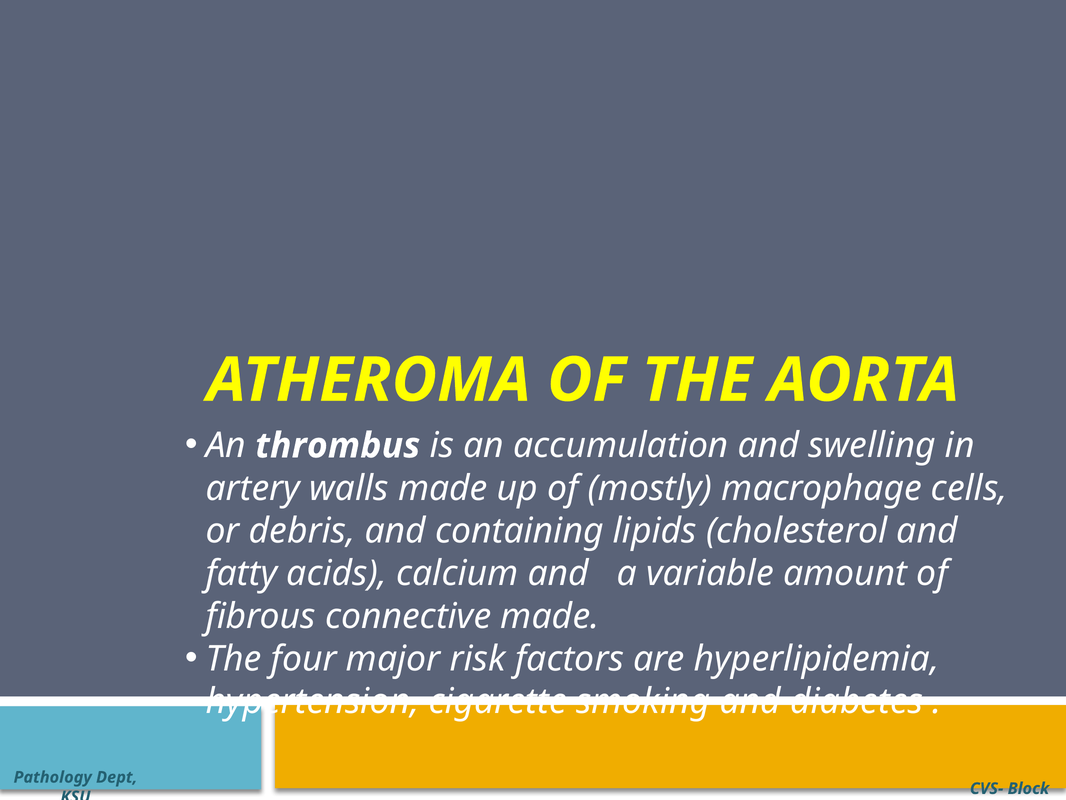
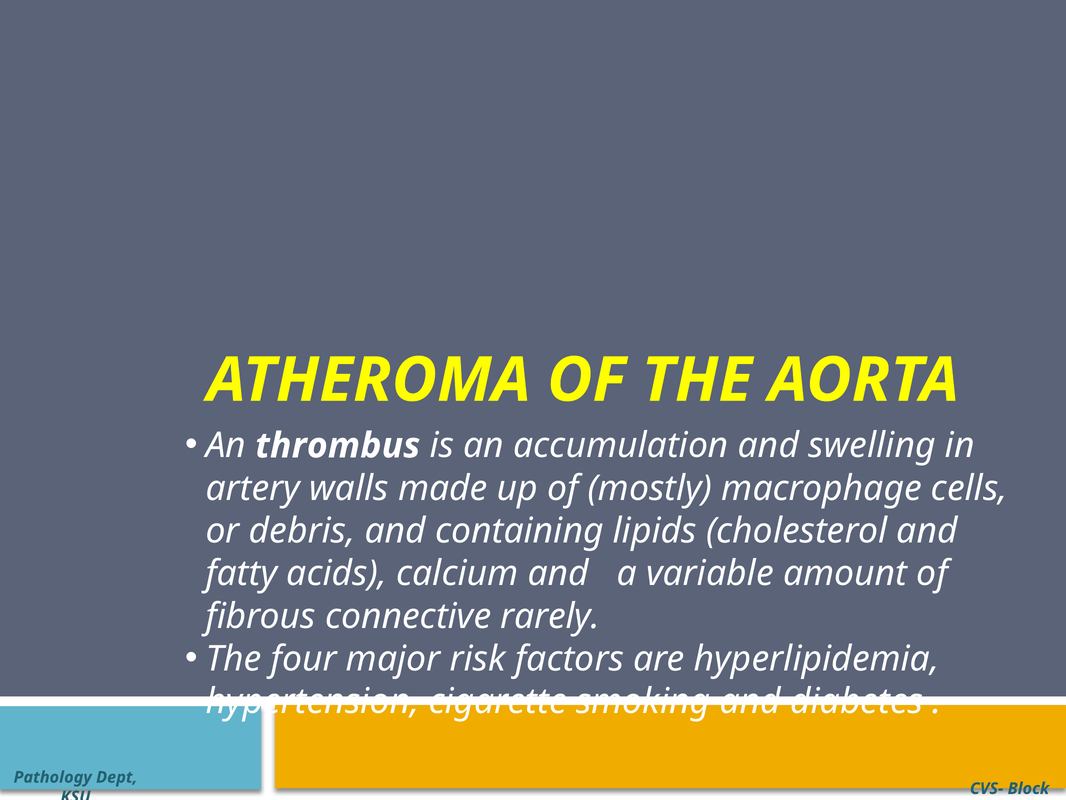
connective made: made -> rarely (550, 616)
